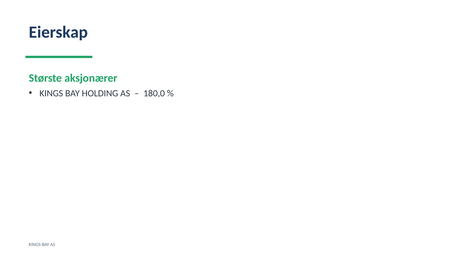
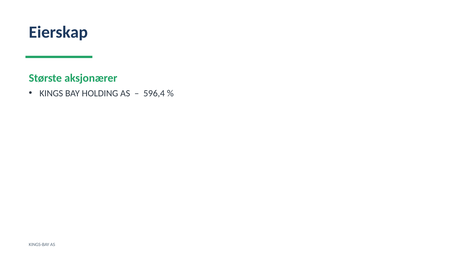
180,0: 180,0 -> 596,4 (154, 93)
